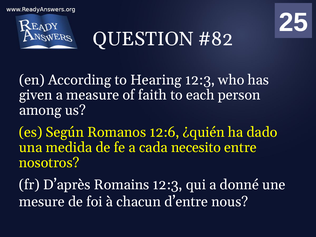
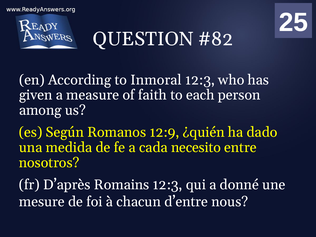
Hearing: Hearing -> Inmoral (156, 80)
12:6: 12:6 -> 12:9 (164, 132)
